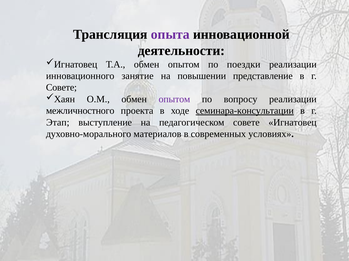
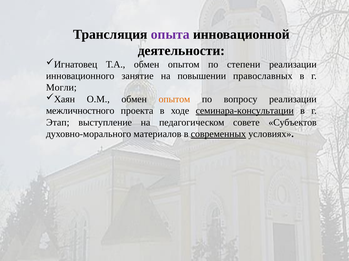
поездки: поездки -> степени (244, 64)
представление: представление -> православных (263, 76)
Совете: Совете -> Могли (61, 88)
опытом colour: purple -> orange (174, 99)
Игнатовец: Игнатовец -> Субъектов (293, 123)
современных underline: none -> present (218, 134)
